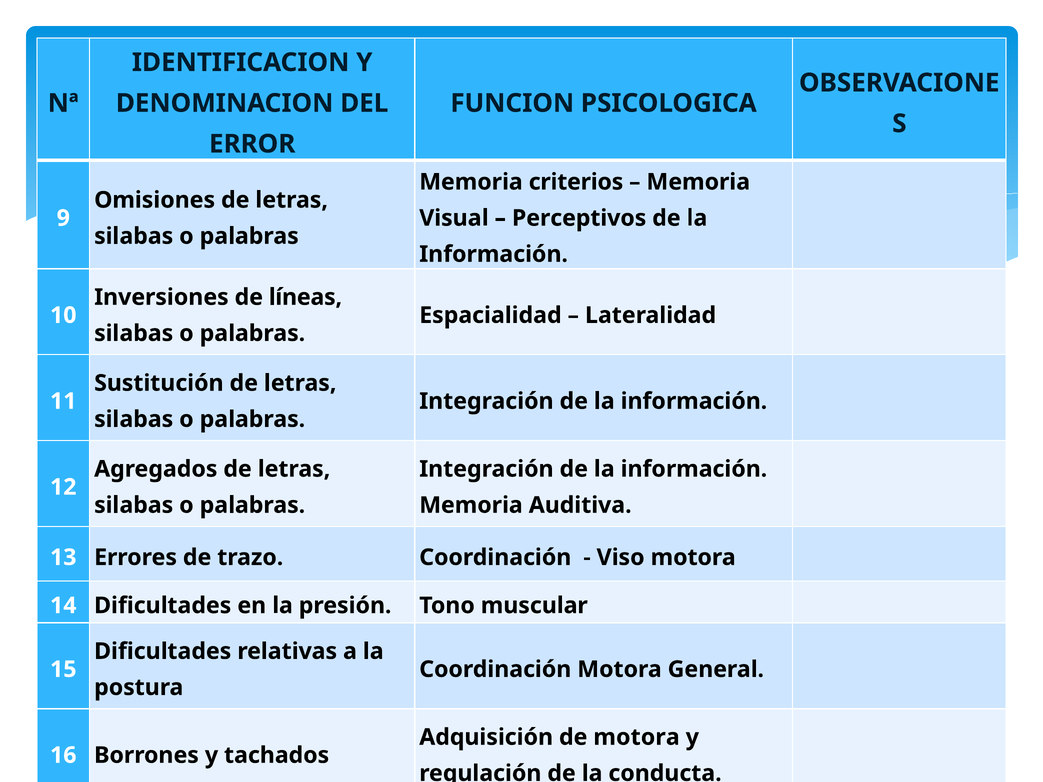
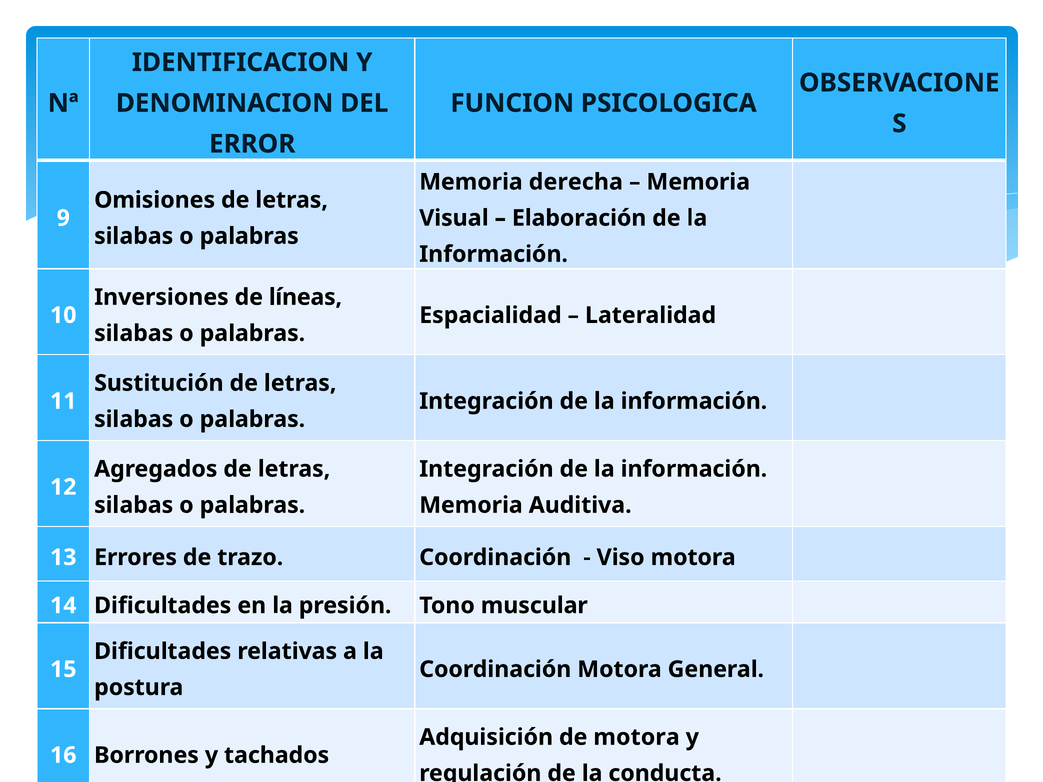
criterios: criterios -> derecha (576, 182)
Perceptivos: Perceptivos -> Elaboración (579, 218)
